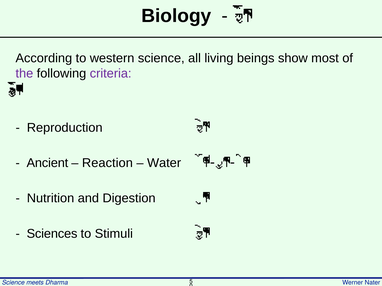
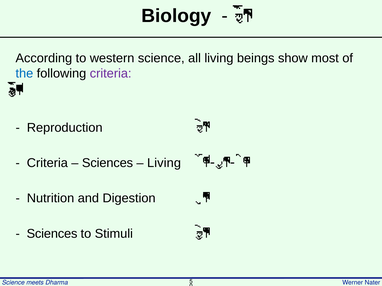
the colour: purple -> blue (24, 74)
Ancient: Ancient -> Criteria (47, 163)
Reaction: Reaction -> Sciences (108, 163)
Water: Water -> Living (164, 163)
